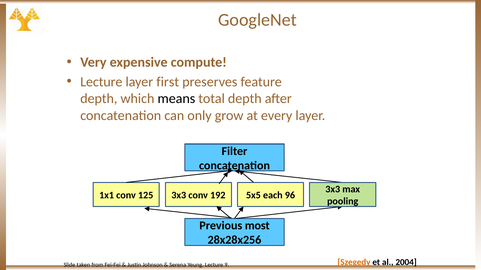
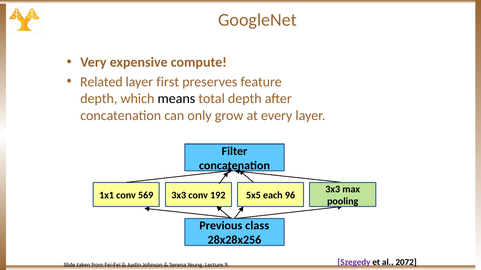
Lecture: Lecture -> Related (101, 82)
125: 125 -> 569 (146, 196)
most: most -> class (257, 226)
Szegedy colour: orange -> purple (354, 263)
2004: 2004 -> 2072 (406, 263)
